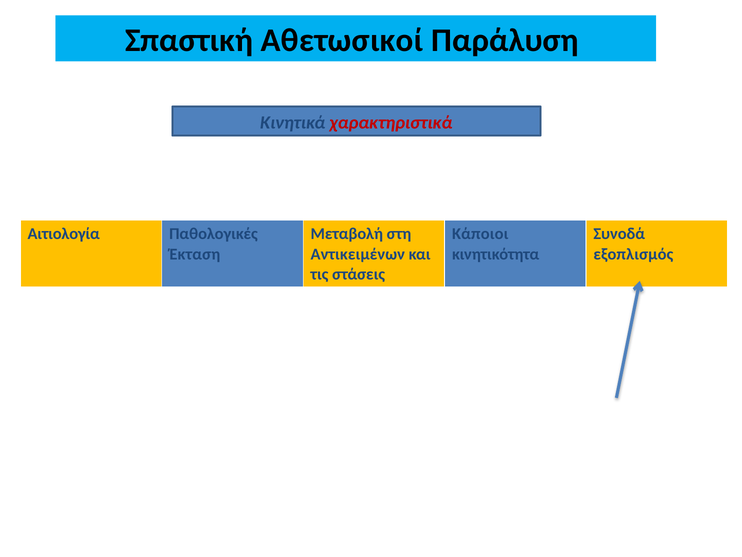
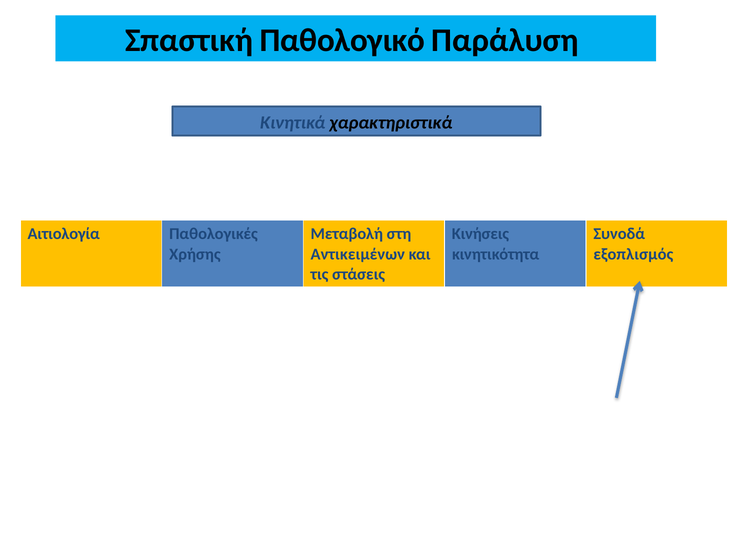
Αθετωσικοί: Αθετωσικοί -> Παθολογικό (342, 41)
χαρακτηριστικά colour: red -> black (391, 122)
Κάποιοι: Κάποιοι -> Κινήσεις (480, 234)
Έκταση: Έκταση -> Χρήσης (195, 254)
